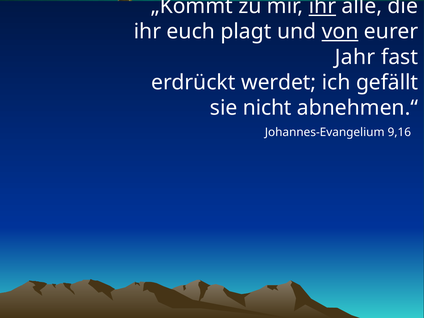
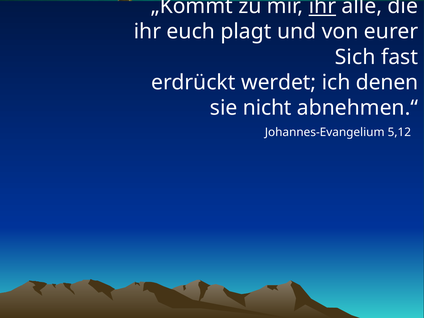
von underline: present -> none (340, 32)
Jahr: Jahr -> Sich (355, 57)
gefällt: gefällt -> denen (387, 82)
9,16: 9,16 -> 5,12 (399, 132)
